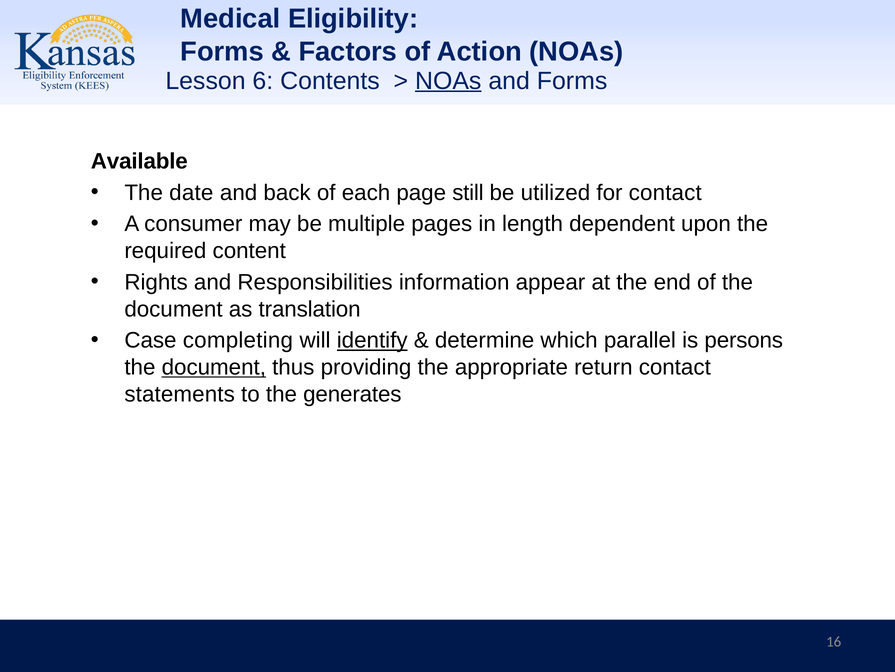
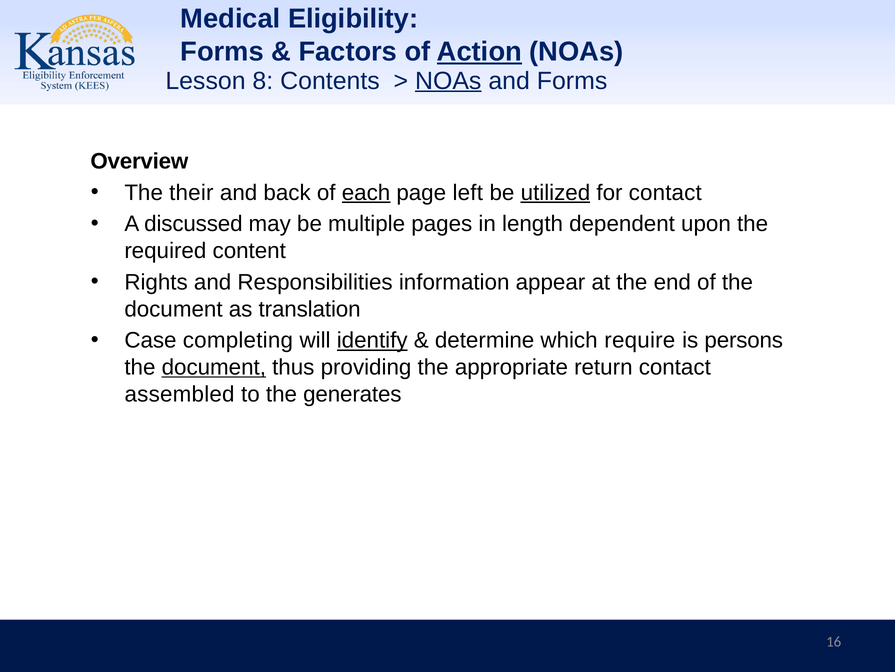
Action underline: none -> present (479, 52)
6: 6 -> 8 (263, 81)
Available: Available -> Overview (139, 161)
date: date -> their (191, 192)
each underline: none -> present (366, 192)
still: still -> left (468, 192)
utilized underline: none -> present (555, 192)
consumer: consumer -> discussed (193, 224)
parallel: parallel -> require (640, 340)
statements: statements -> assembled (180, 394)
